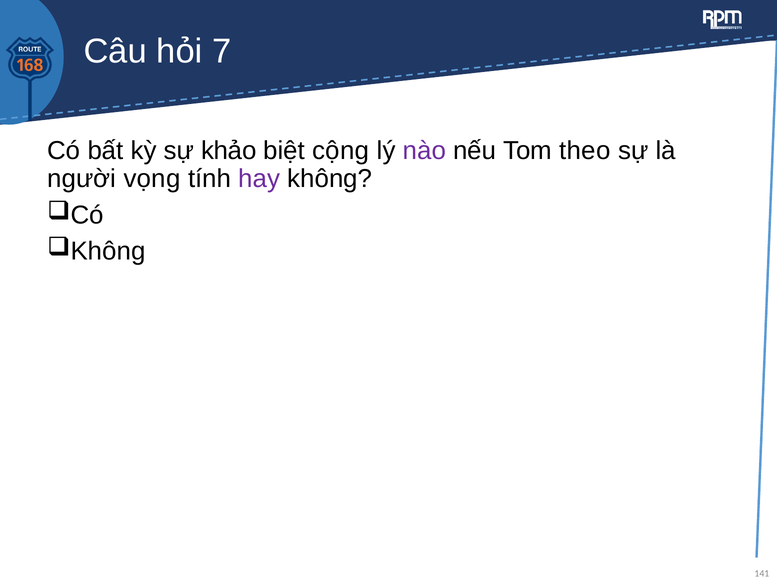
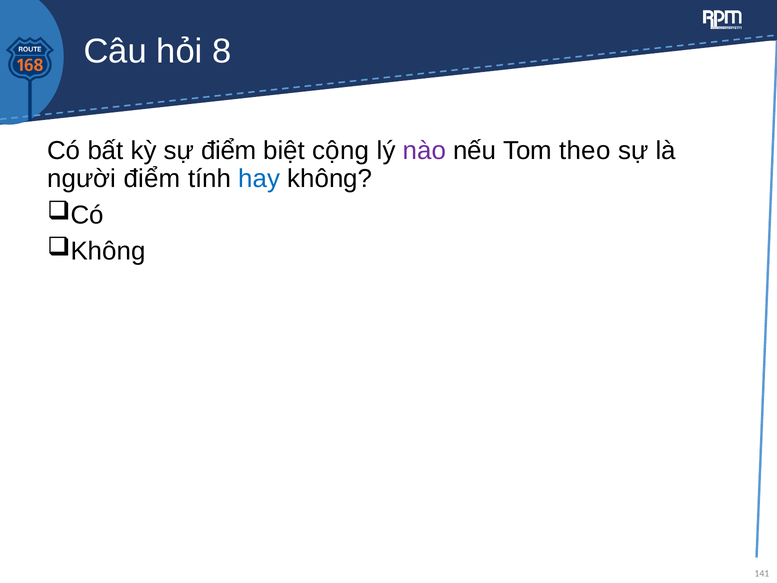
7: 7 -> 8 (222, 51)
sự khảo: khảo -> điểm (229, 151)
người vọng: vọng -> điểm (152, 179)
hay colour: purple -> blue (259, 179)
